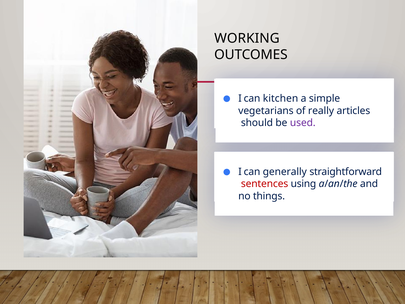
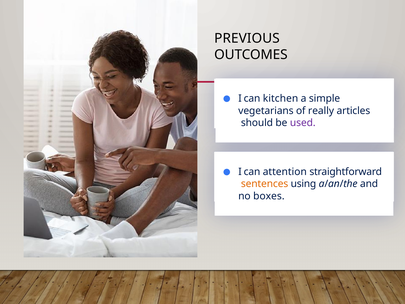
WORKING: WORKING -> PREVIOUS (247, 38)
generally: generally -> attention (285, 172)
sentences colour: red -> orange (265, 184)
things: things -> boxes (269, 196)
